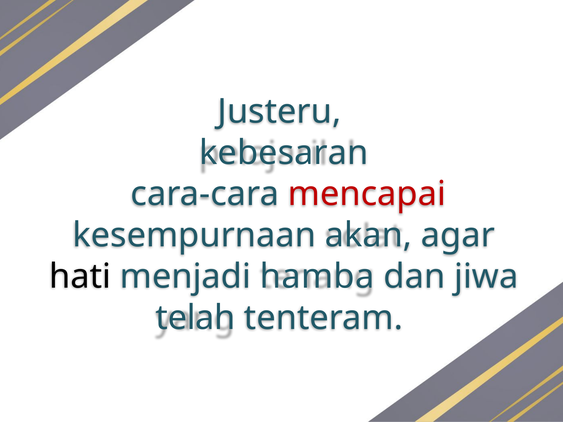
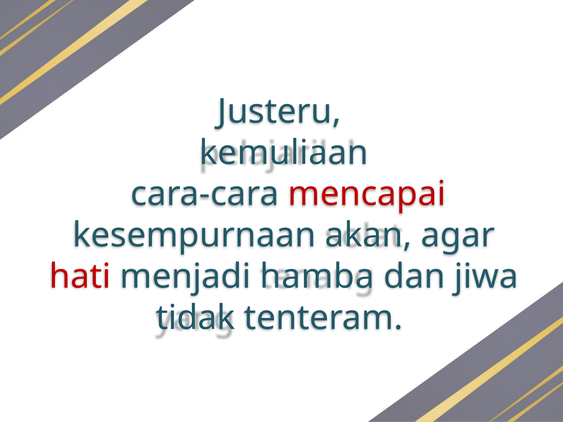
kebesaran: kebesaran -> kemuliaan (284, 153)
hati colour: black -> red (80, 277)
telah: telah -> tidak (195, 318)
